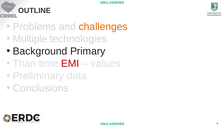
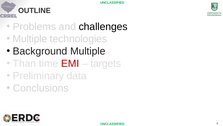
challenges colour: orange -> black (103, 27)
Background Primary: Primary -> Multiple (88, 51)
values: values -> targets (106, 63)
